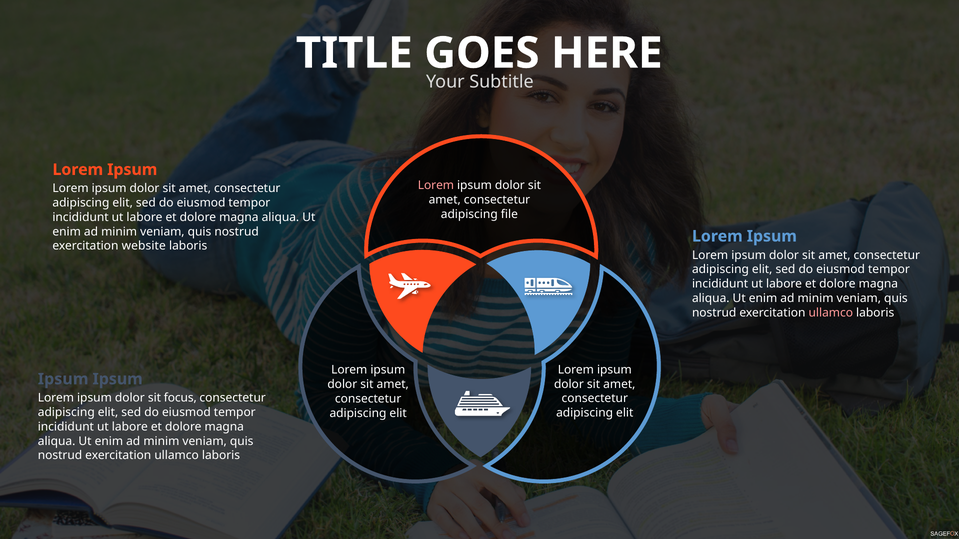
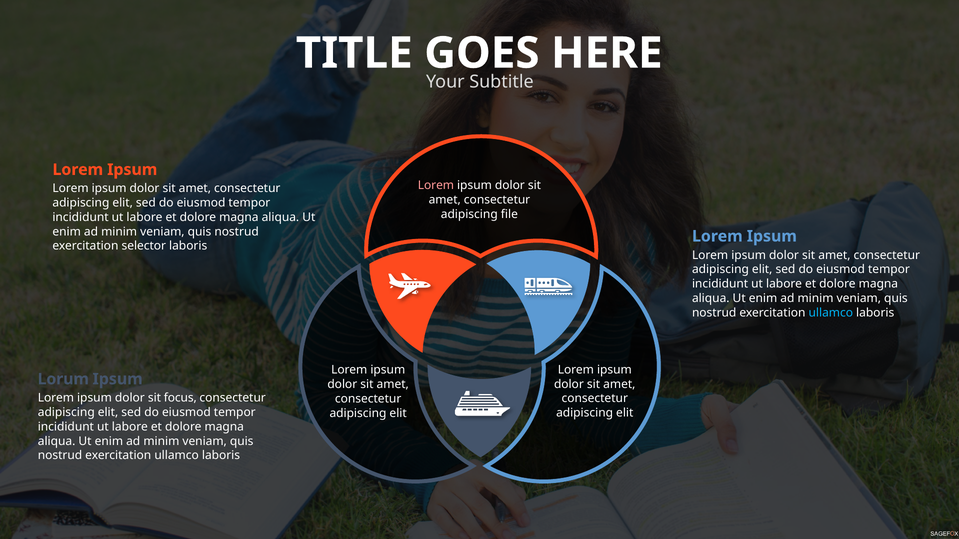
website: website -> selector (144, 246)
ullamco colour: pink -> light blue (831, 313)
Ipsum: Ipsum -> Lorum (63, 379)
